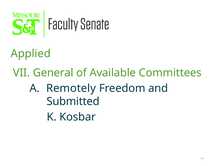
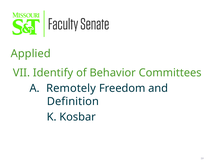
General: General -> Identify (53, 73)
Available: Available -> Behavior (113, 73)
Submitted: Submitted -> Definition (73, 101)
